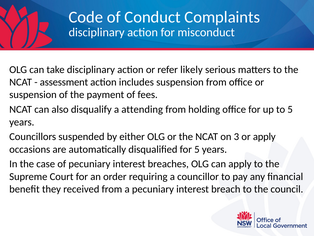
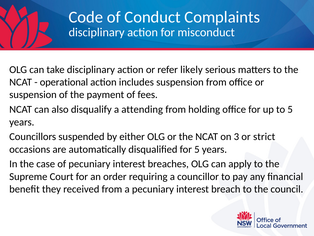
assessment: assessment -> operational (64, 82)
or apply: apply -> strict (264, 136)
